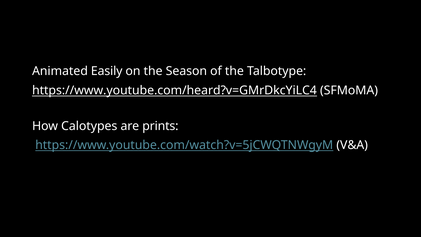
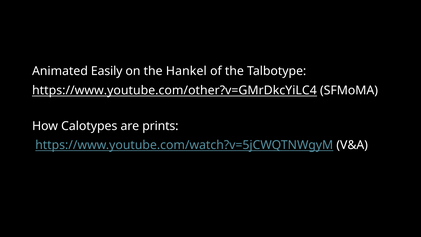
Season: Season -> Hankel (186, 71)
https://www.youtube.com/heard?v=GMrDkcYiLC4: https://www.youtube.com/heard?v=GMrDkcYiLC4 -> https://www.youtube.com/other?v=GMrDkcYiLC4 (174, 90)
